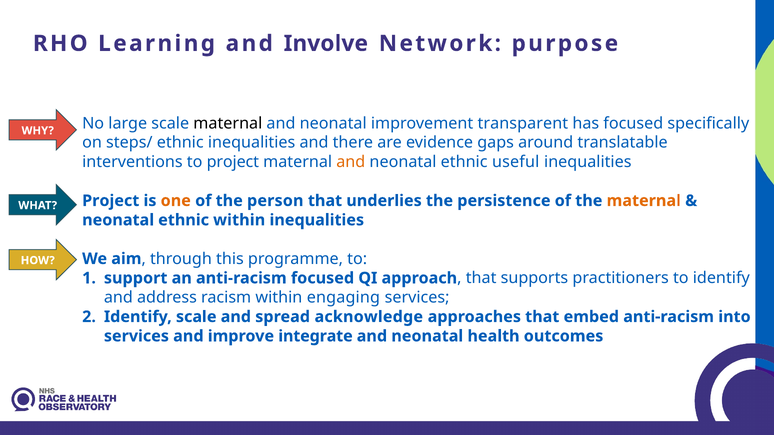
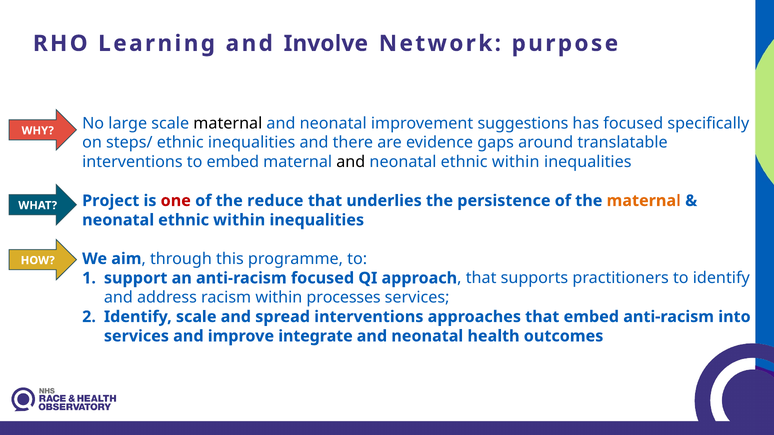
transparent: transparent -> suggestions (523, 123)
to project: project -> embed (233, 162)
and colour: orange -> black (351, 162)
useful: useful -> within (516, 162)
one colour: orange -> red (176, 201)
person: person -> reduce (275, 201)
engaging: engaging -> processes (344, 298)
spread acknowledge: acknowledge -> interventions (369, 317)
